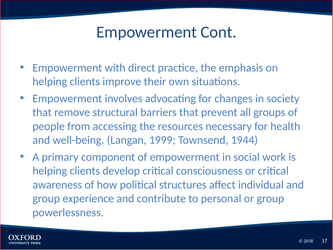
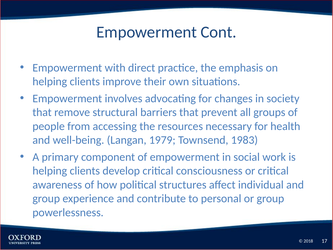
1999: 1999 -> 1979 (162, 140)
1944: 1944 -> 1983 (244, 140)
